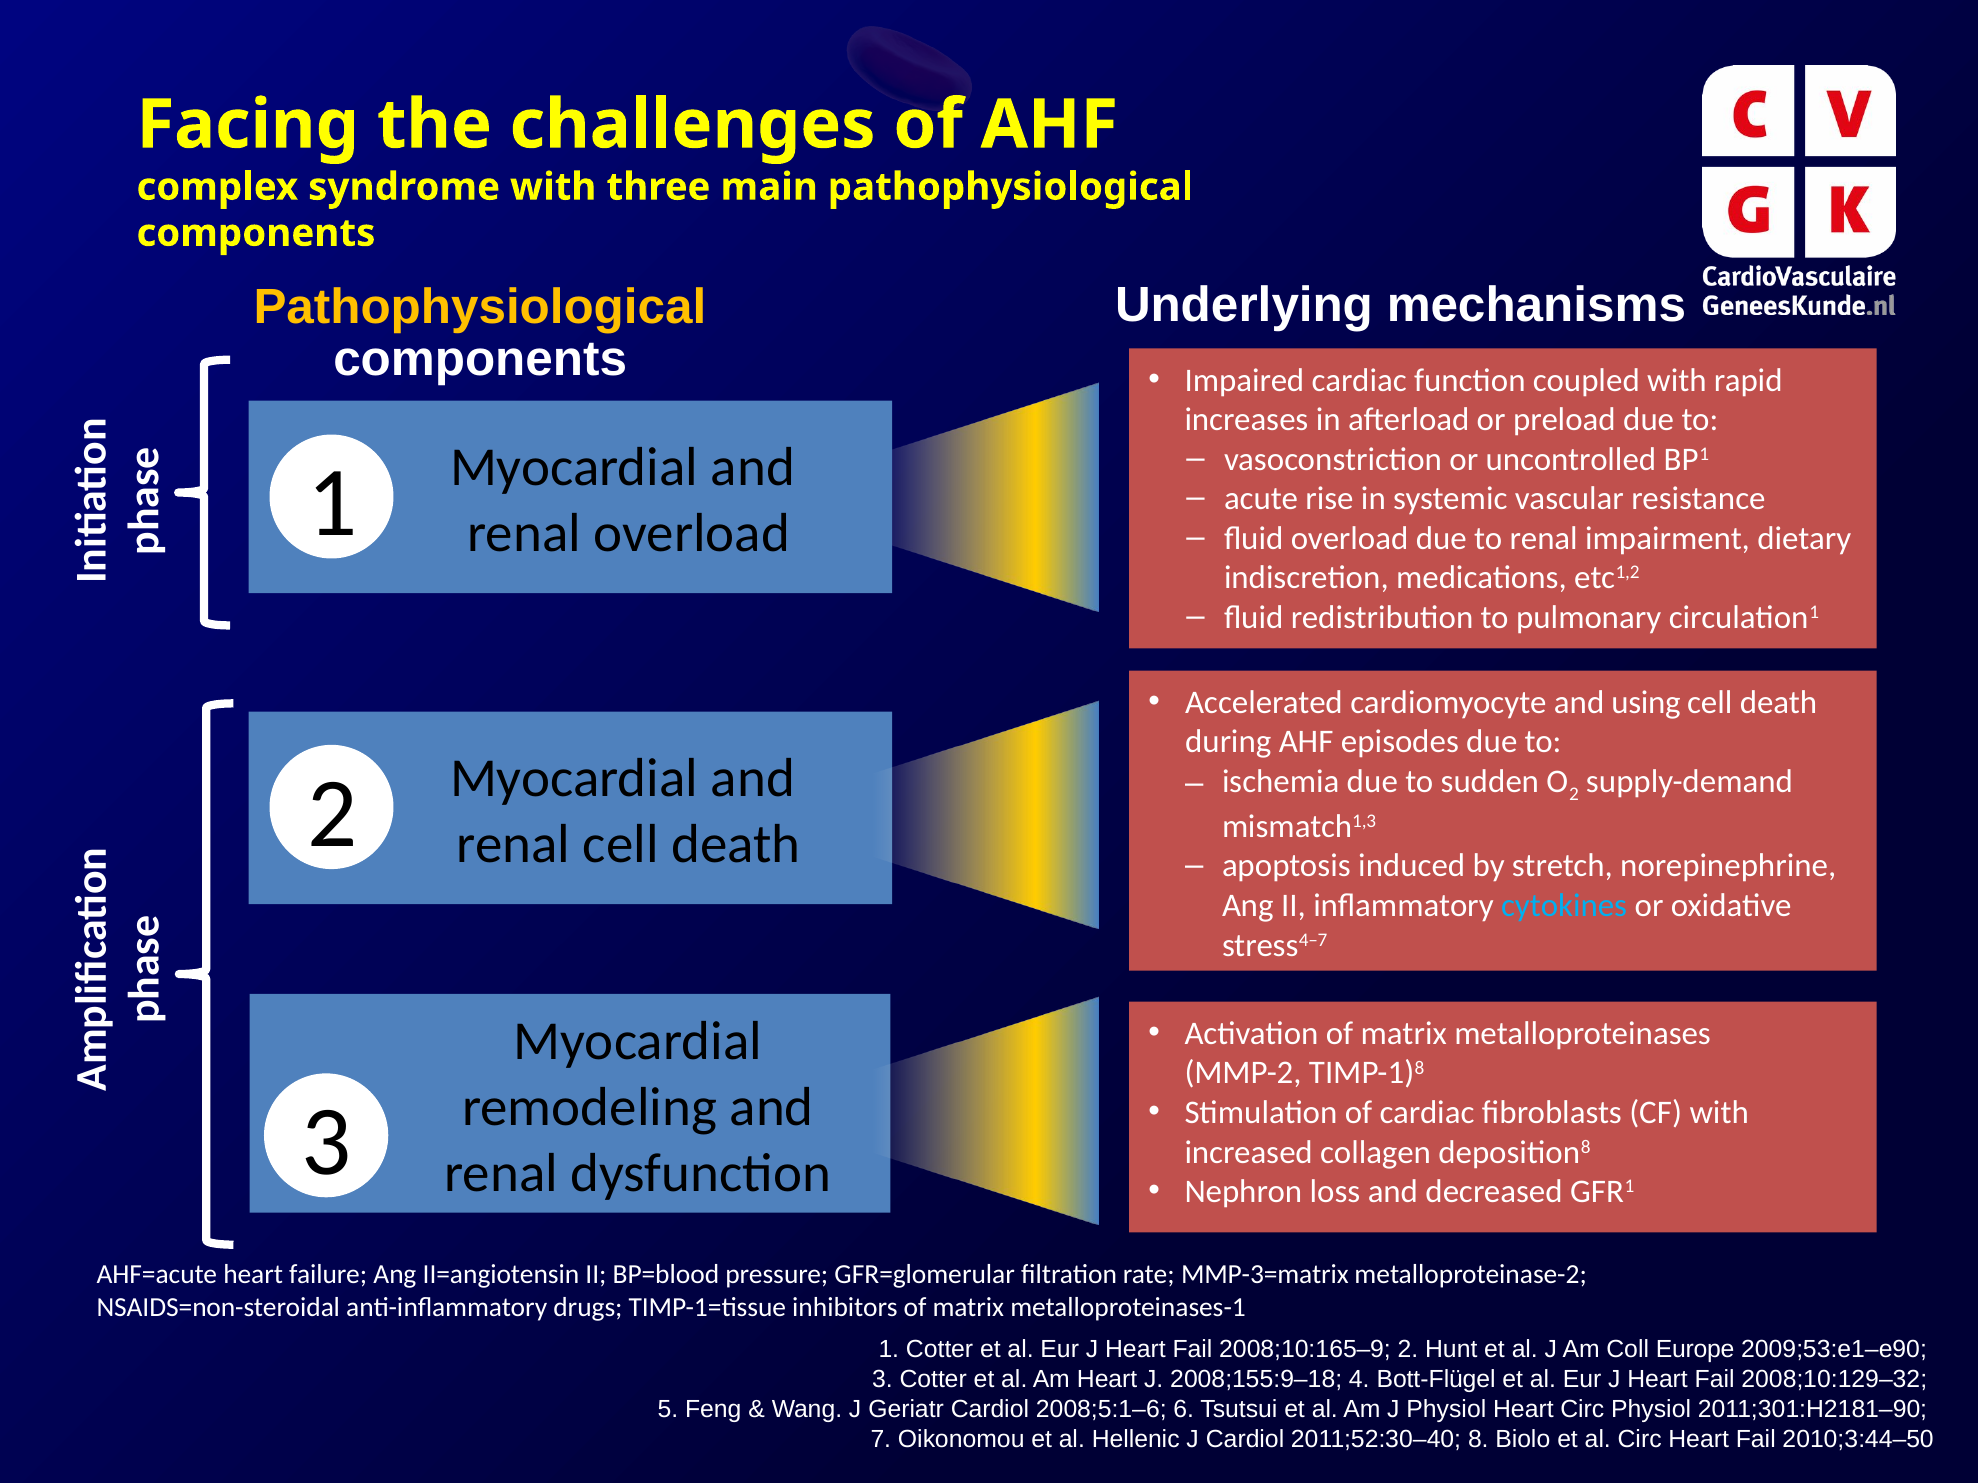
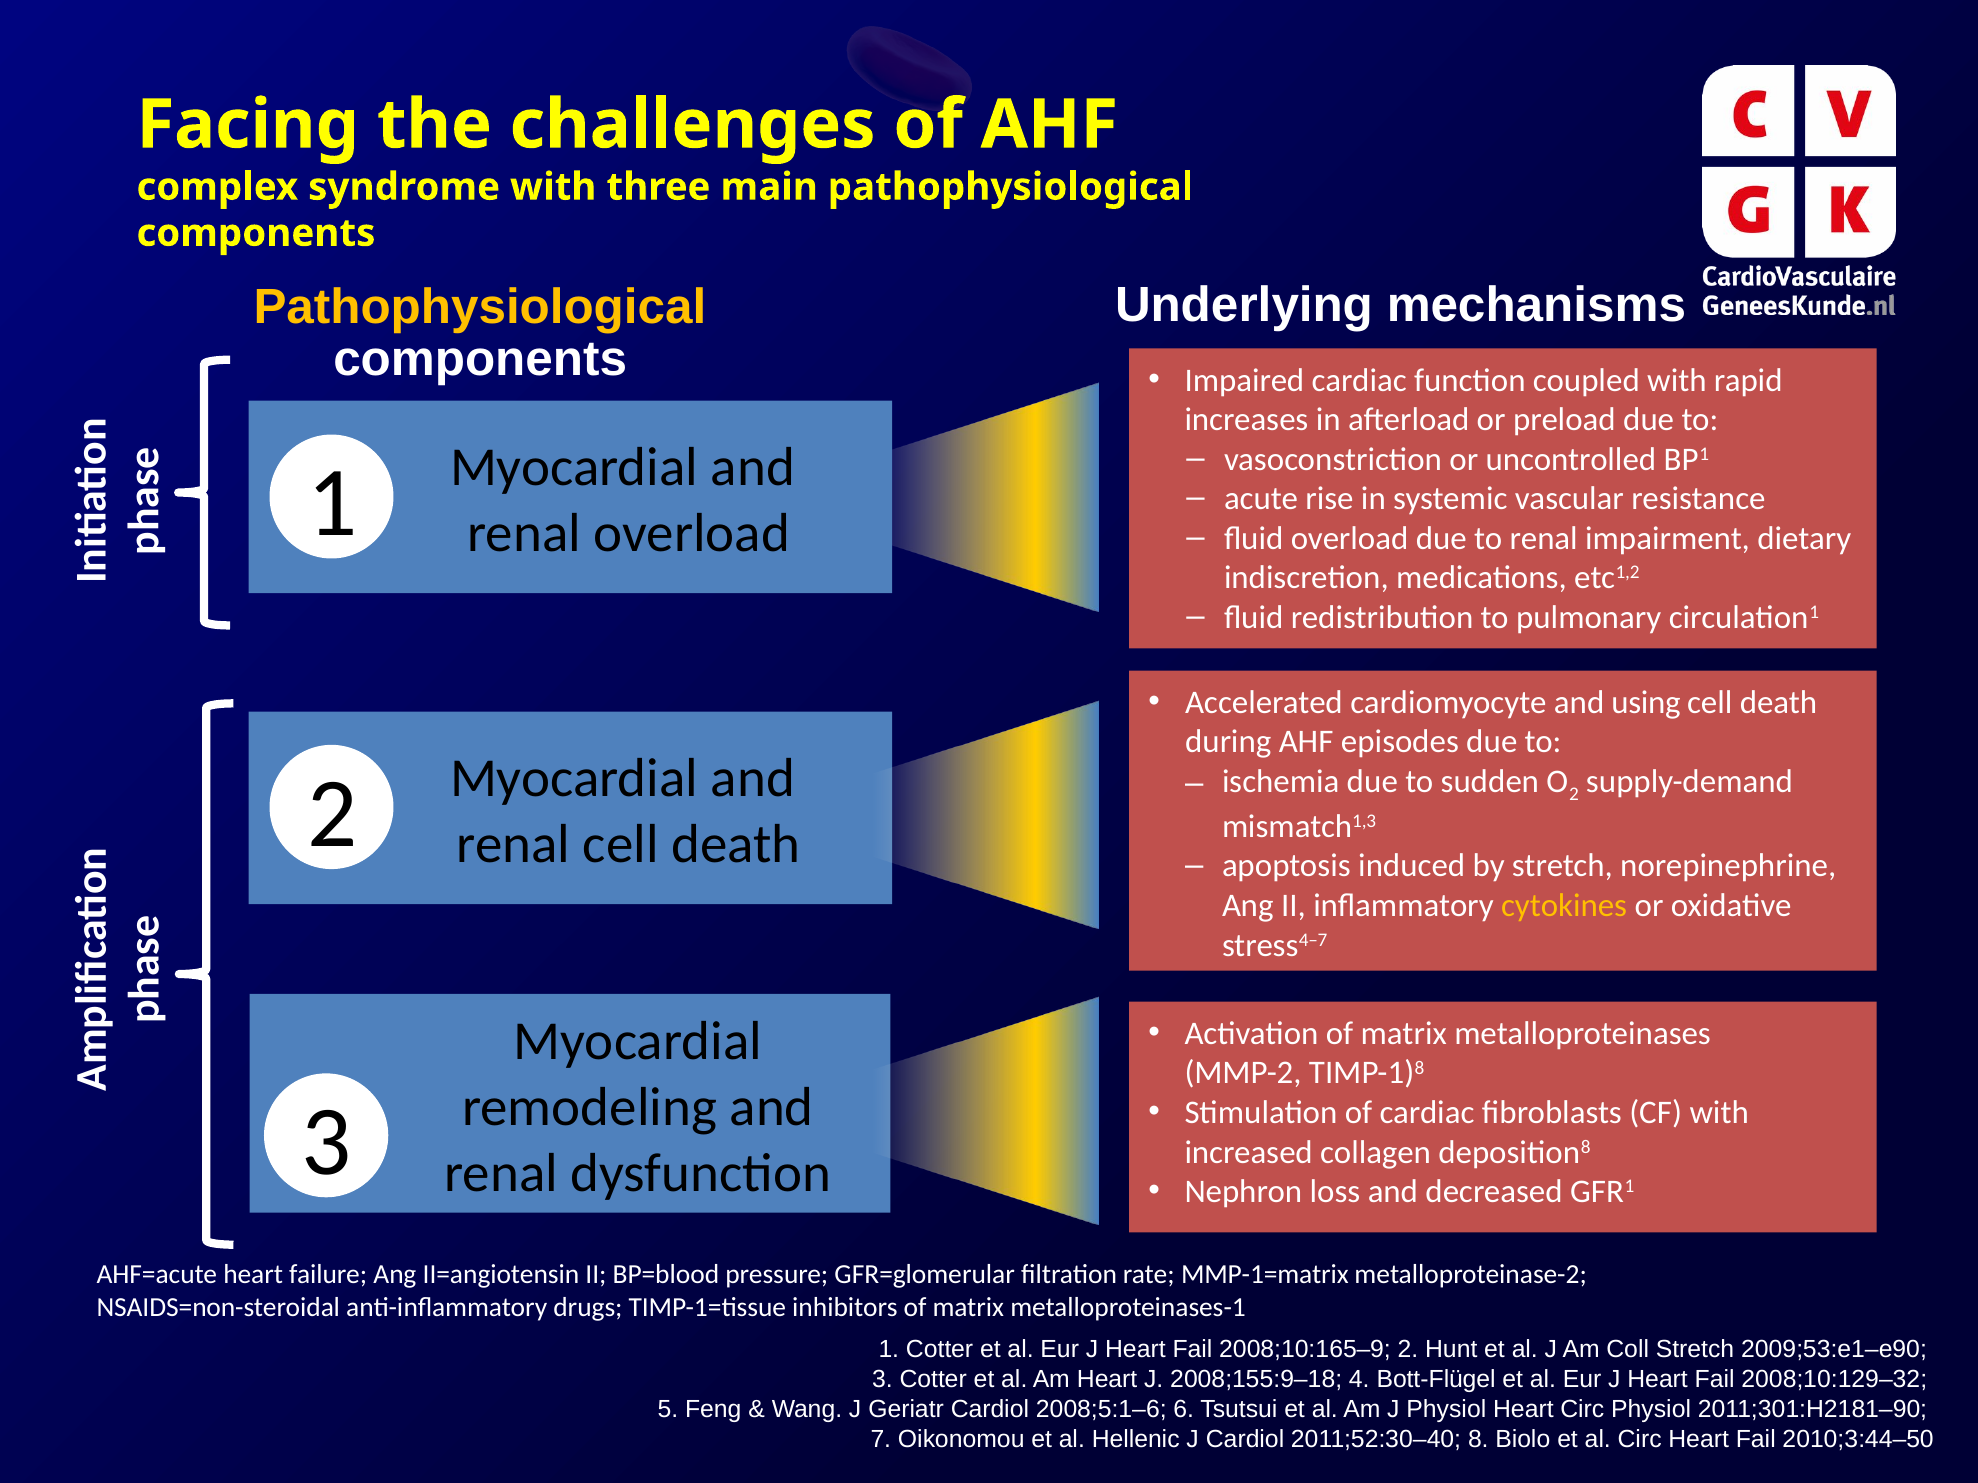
cytokines colour: light blue -> yellow (1564, 906)
MMP-3=matrix: MMP-3=matrix -> MMP-1=matrix (1265, 1274)
Coll Europe: Europe -> Stretch (1695, 1350)
